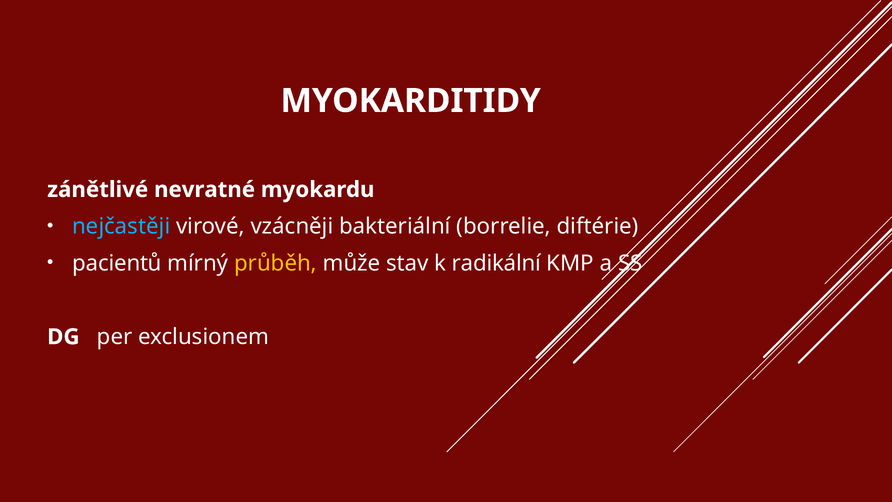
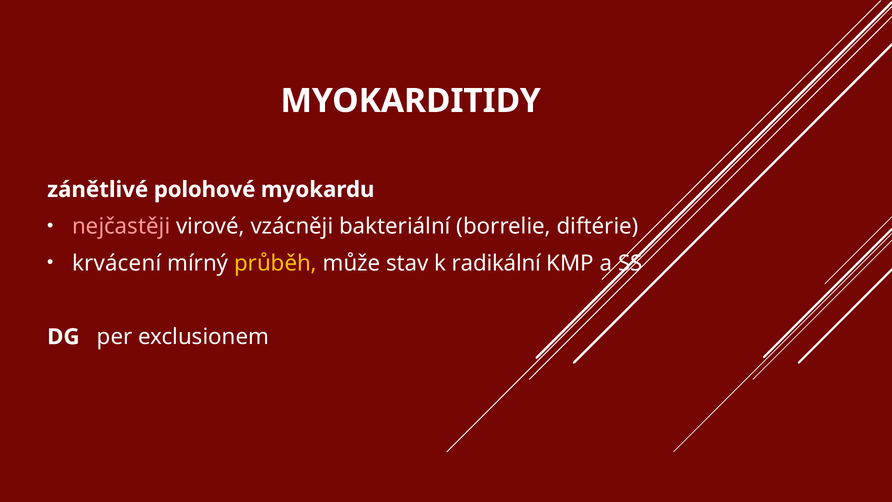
nevratné: nevratné -> polohové (205, 190)
nejčastěji colour: light blue -> pink (121, 226)
pacientů: pacientů -> krvácení (117, 263)
